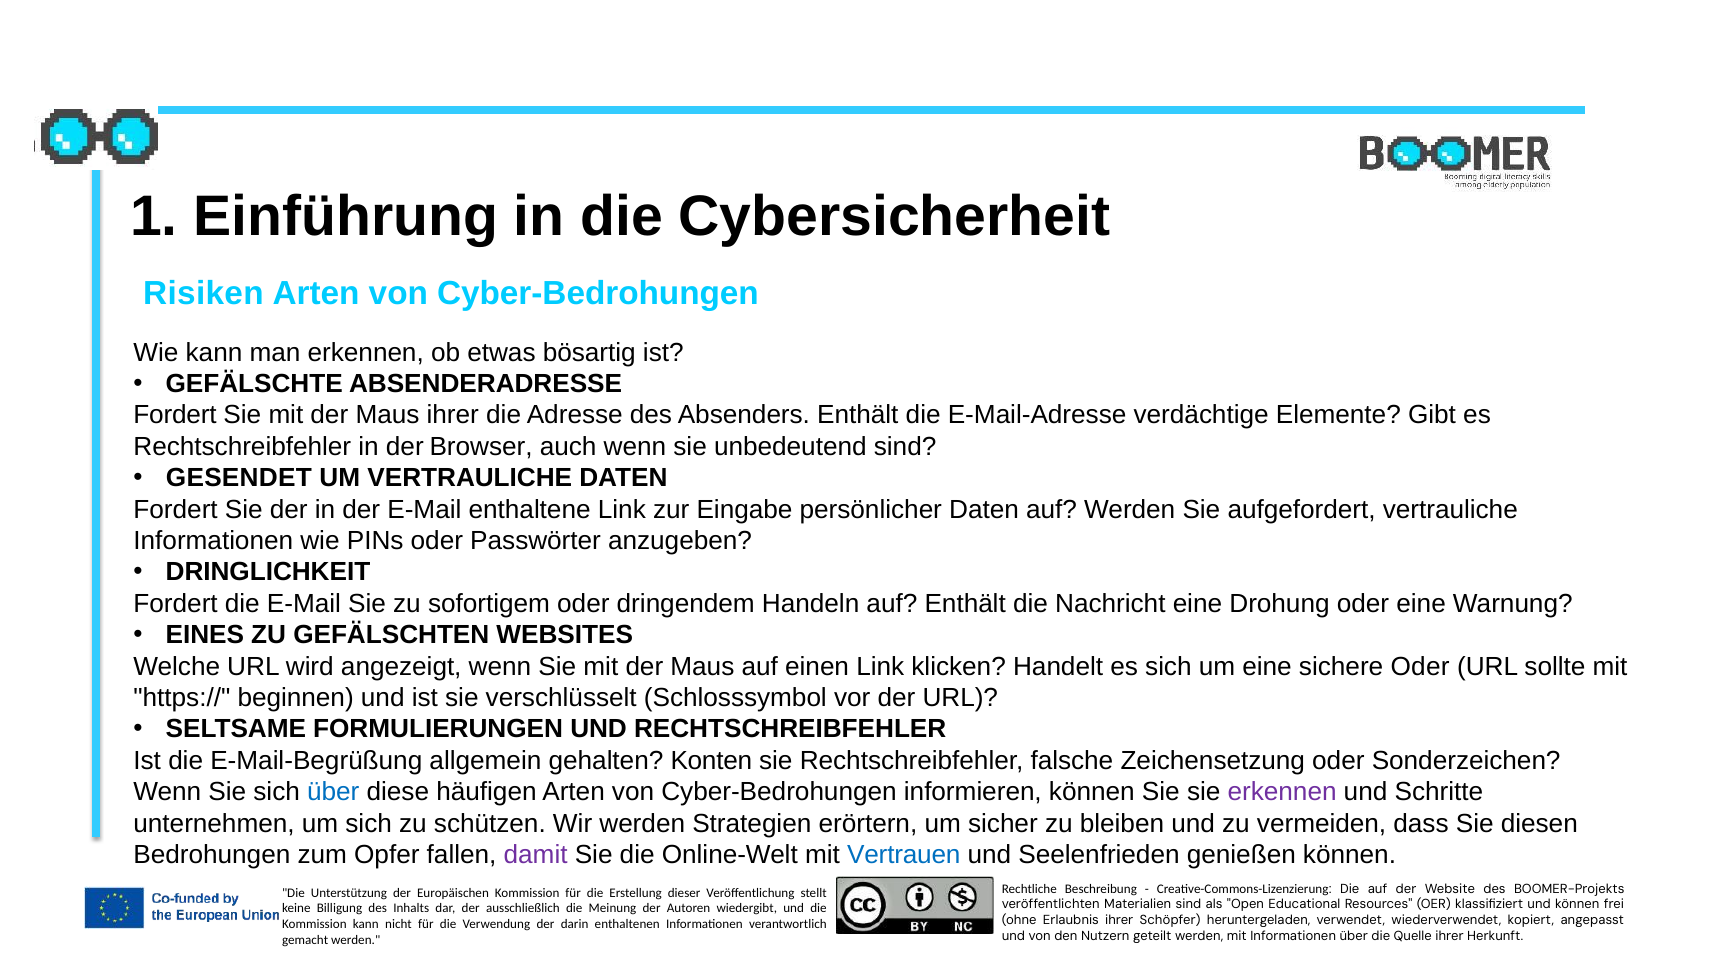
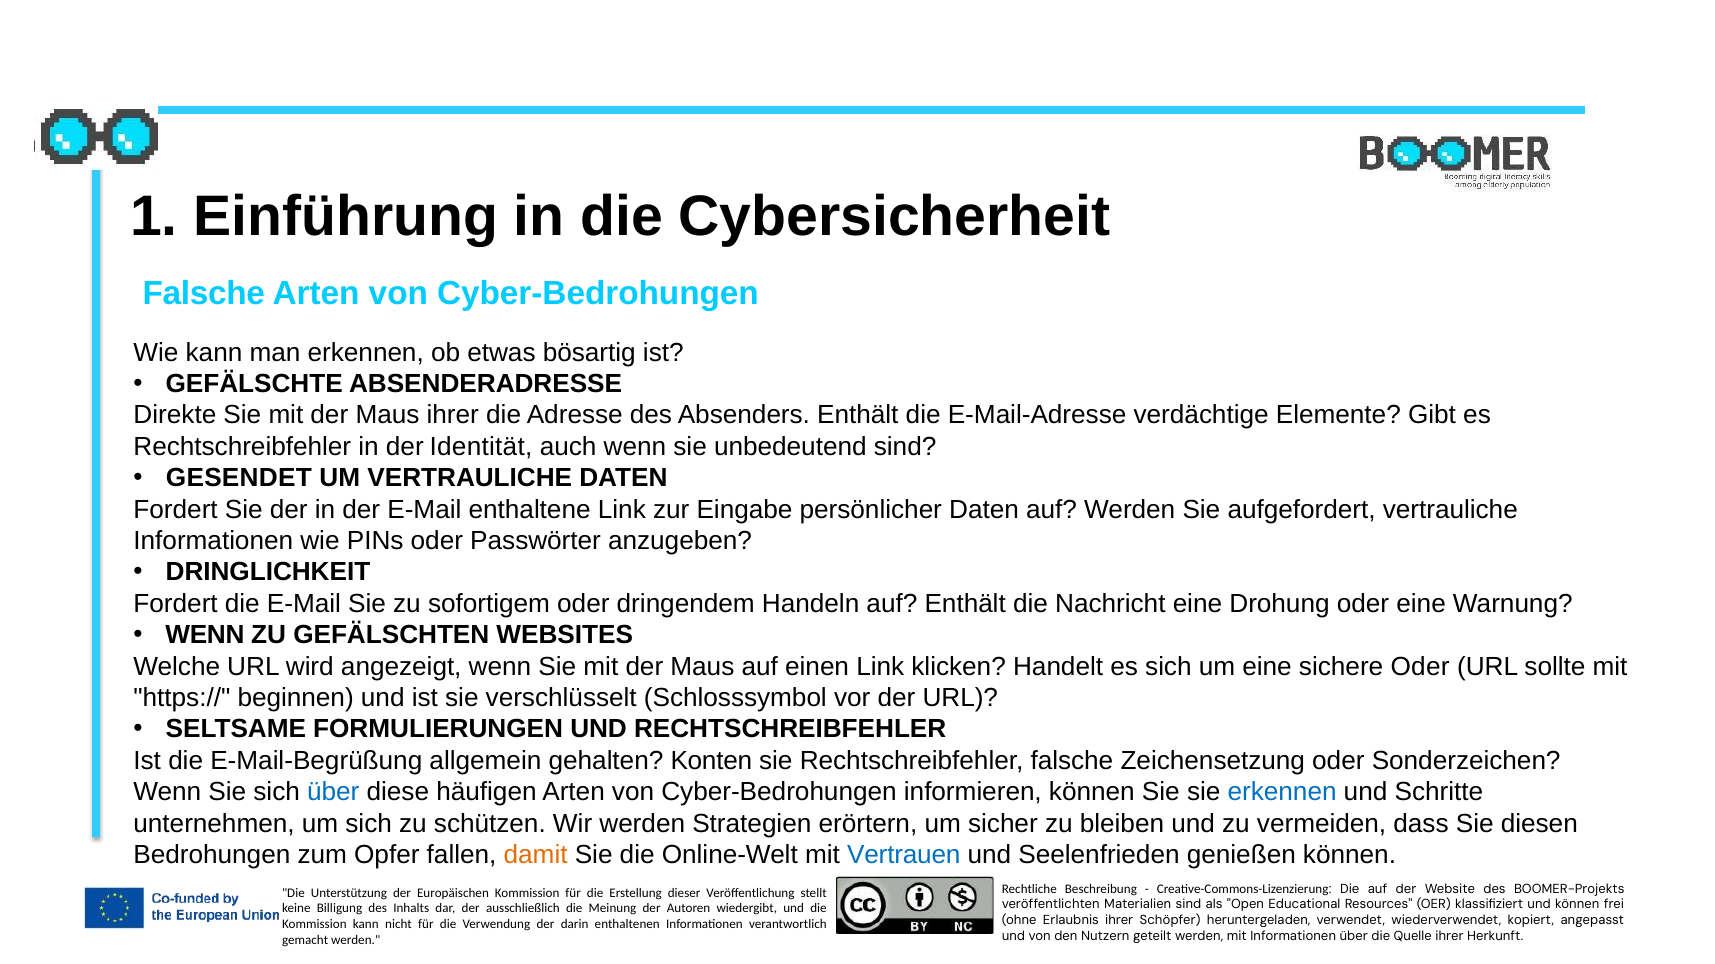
Risiken: Risiken -> Falsche (204, 293)
Fordert: Fordert -> Direkte (175, 416)
Browser: Browser -> Identität (481, 447)
EINES: EINES -> WENN (205, 636)
erkennen colour: purple -> blue (1282, 793)
damit colour: purple -> orange (536, 856)
